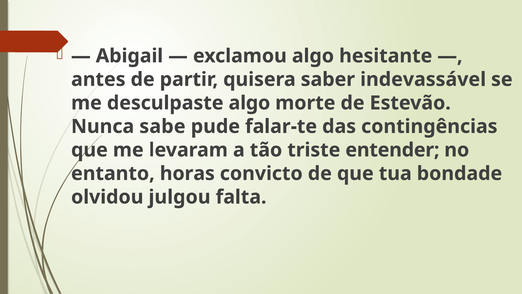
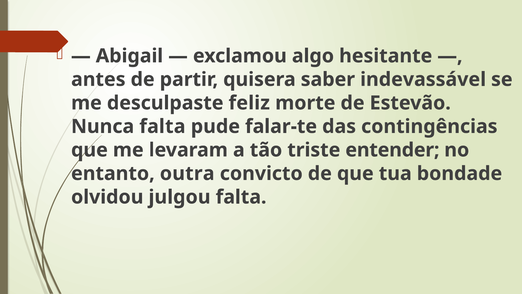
desculpaste algo: algo -> feliz (249, 103)
Nunca sabe: sabe -> falta (162, 126)
horas: horas -> outra (187, 173)
